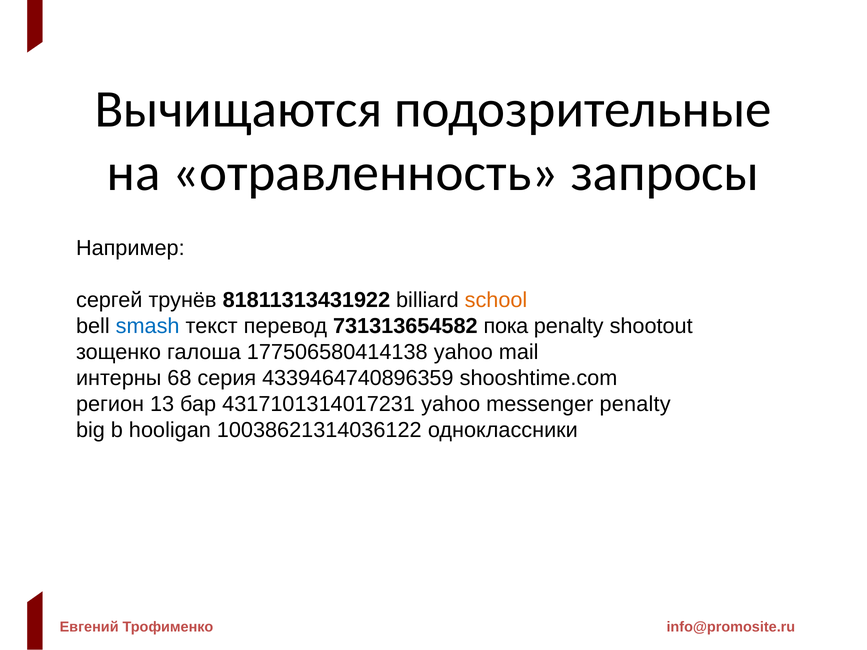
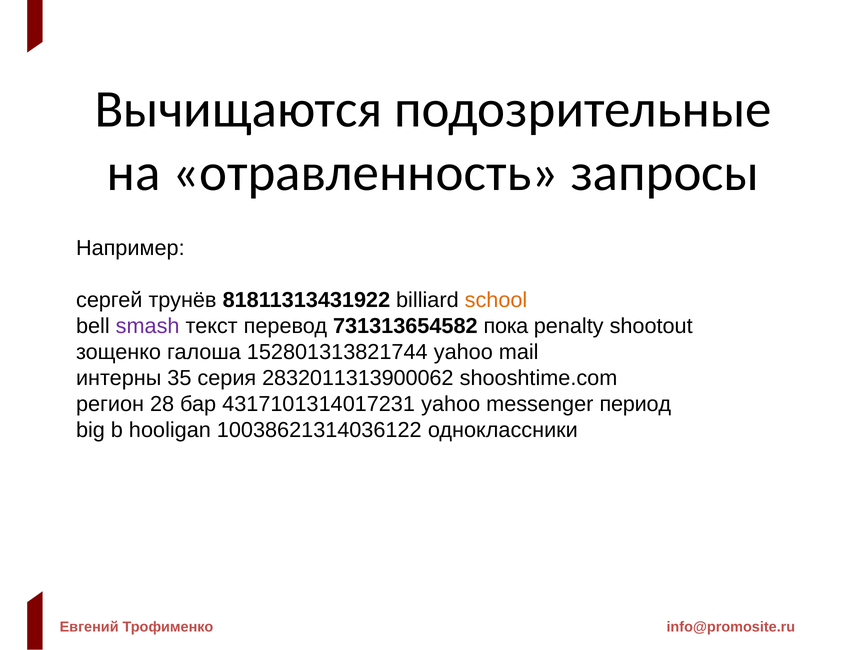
smash colour: blue -> purple (148, 326)
177506580414138: 177506580414138 -> 152801313821744 (337, 352)
68: 68 -> 35 (179, 378)
4339464740896359: 4339464740896359 -> 2832011313900062 (358, 378)
13: 13 -> 28 (162, 404)
messenger penalty: penalty -> период (635, 404)
